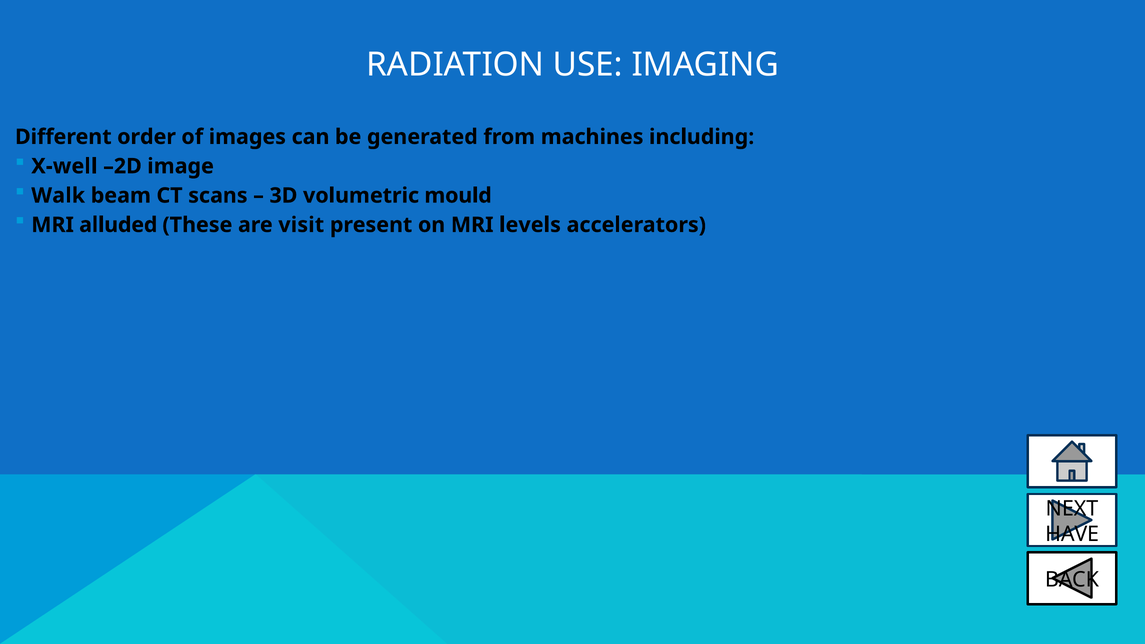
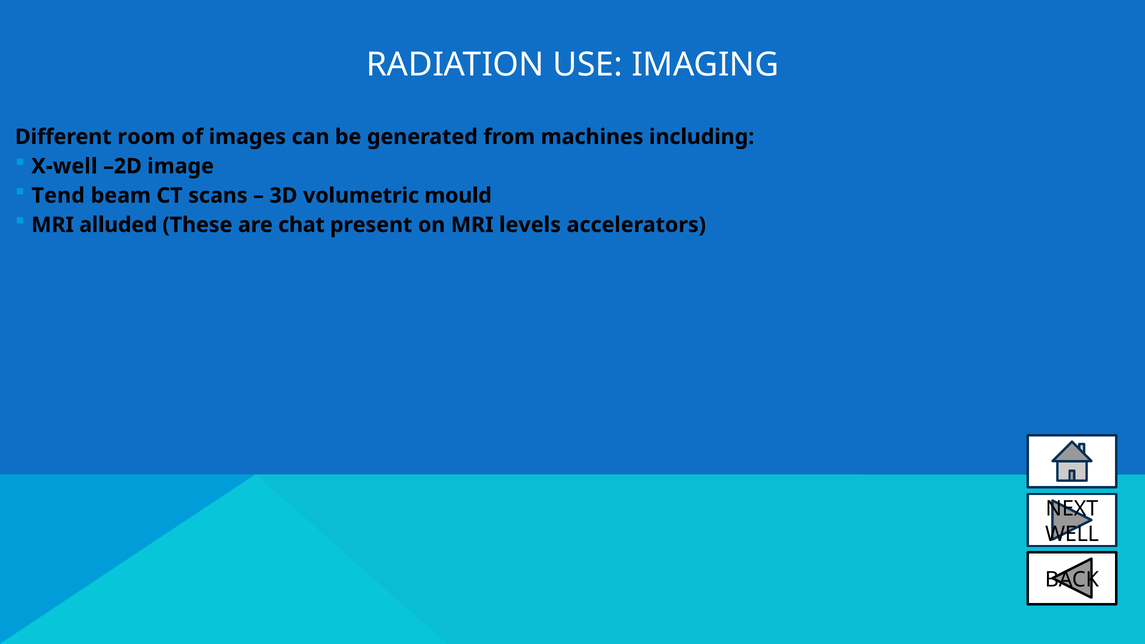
order: order -> room (146, 137)
Walk: Walk -> Tend (58, 196)
visit: visit -> chat (301, 225)
HAVE: HAVE -> WELL (1072, 534)
